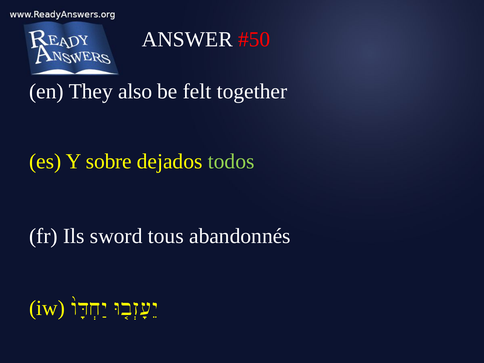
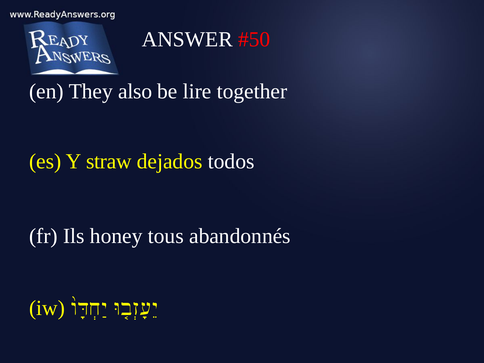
felt: felt -> lire (197, 91)
sobre: sobre -> straw (109, 162)
todos colour: light green -> white (231, 162)
sword: sword -> honey (116, 236)
